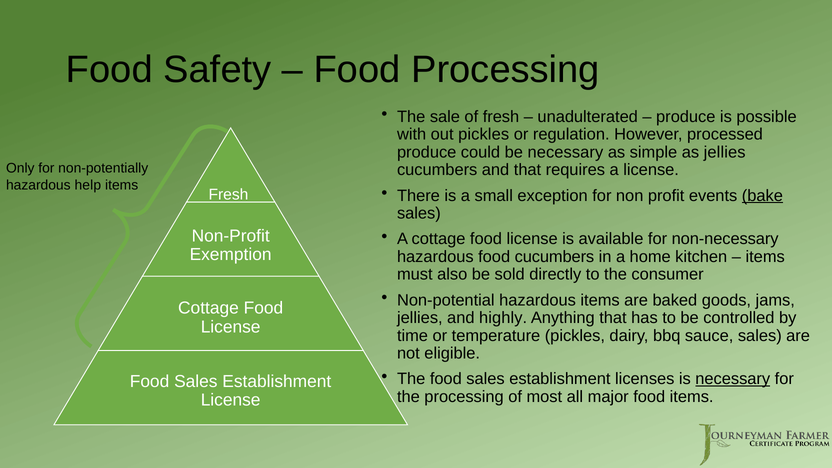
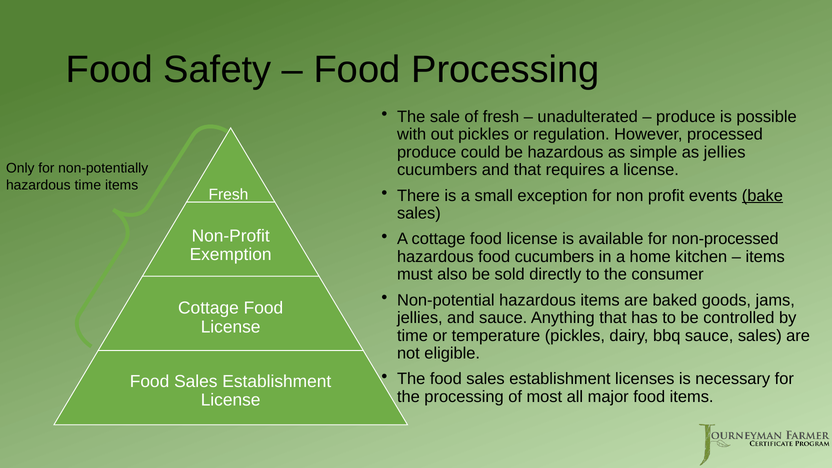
be necessary: necessary -> hazardous (566, 152)
hazardous help: help -> time (88, 185)
non-necessary: non-necessary -> non-processed (725, 239)
and highly: highly -> sauce (503, 318)
necessary underline: present -> none (733, 379)
